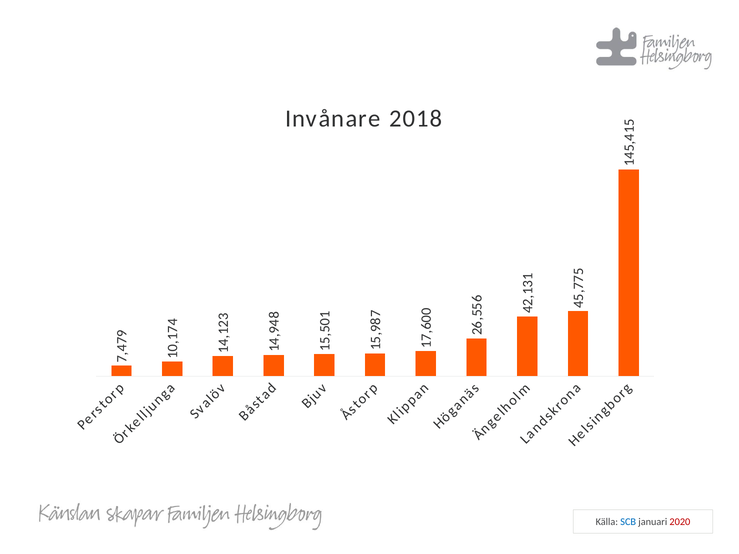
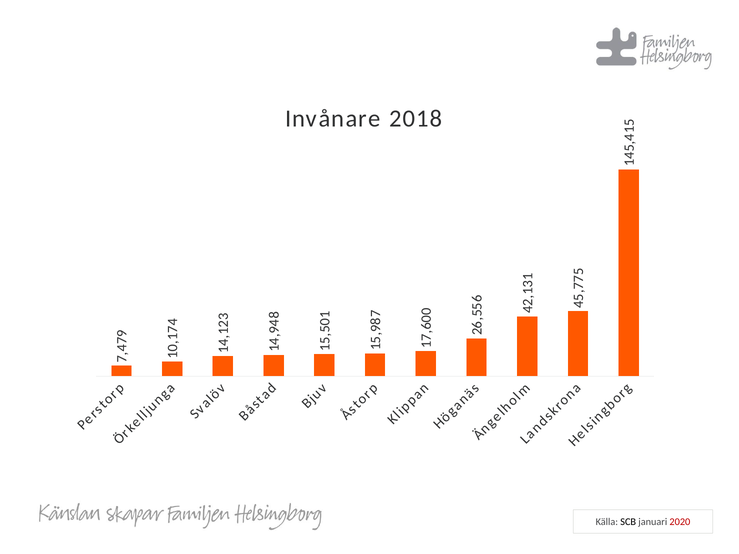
SCB colour: blue -> black (628, 522)
